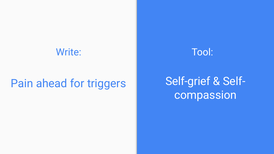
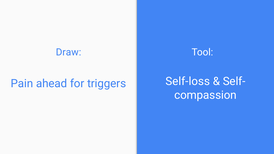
Write: Write -> Draw (69, 52)
Self-grief: Self-grief -> Self-loss (188, 81)
